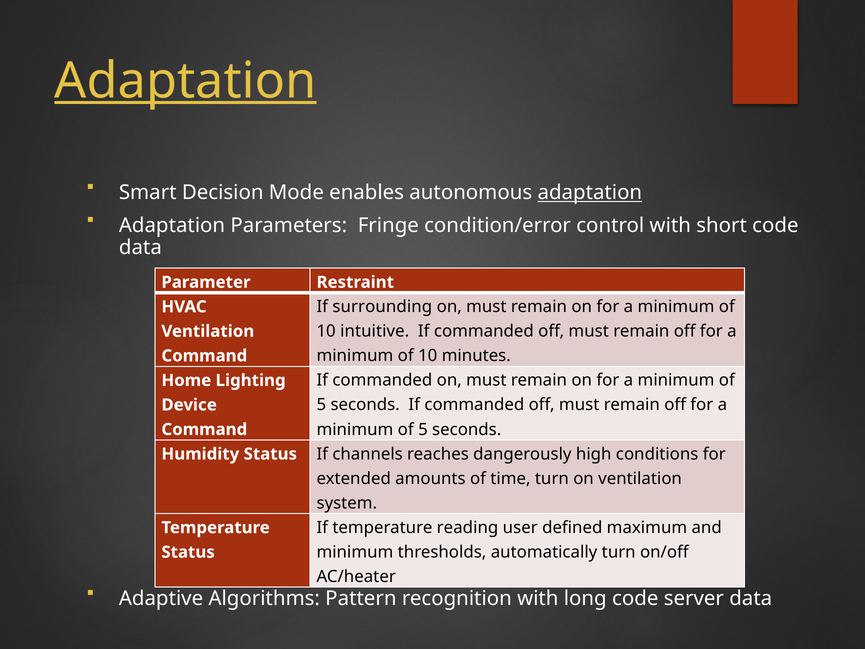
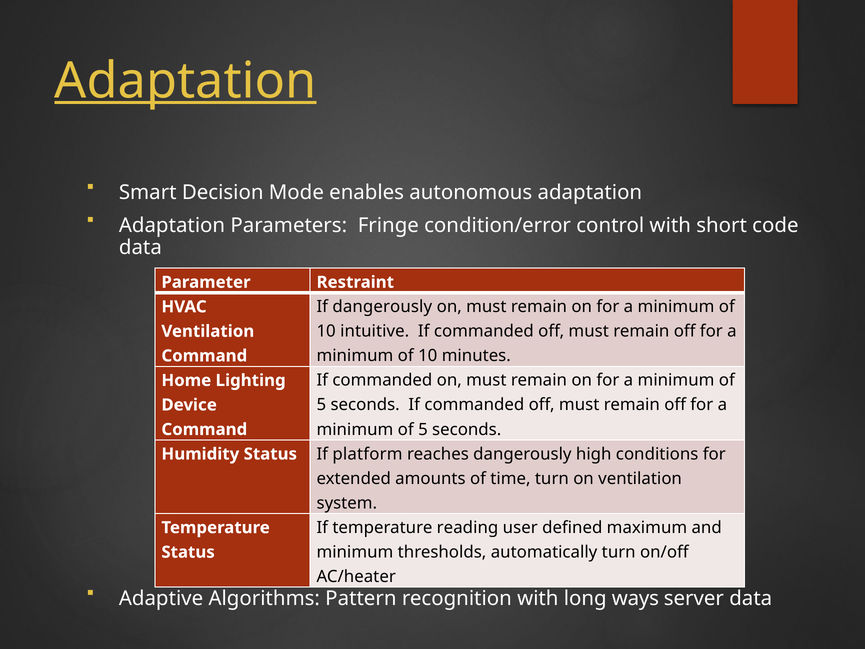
adaptation underline: present -> none (590, 193)
If surrounding: surrounding -> dangerously (382, 307)
channels: channels -> platform (367, 454)
long code: code -> ways (635, 598)
